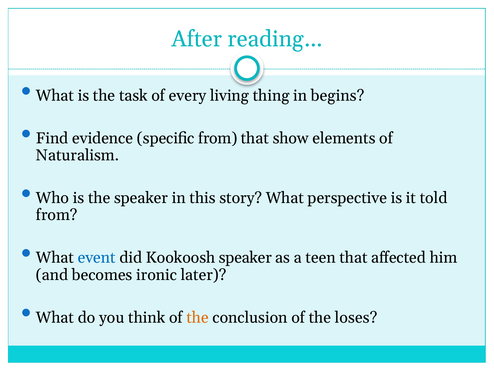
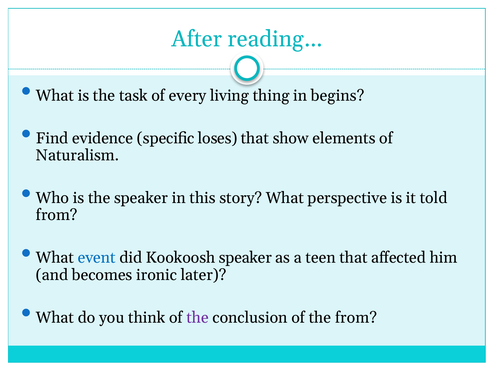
specific from: from -> loses (218, 138)
the colour: orange -> purple (198, 317)
the loses: loses -> from (356, 317)
